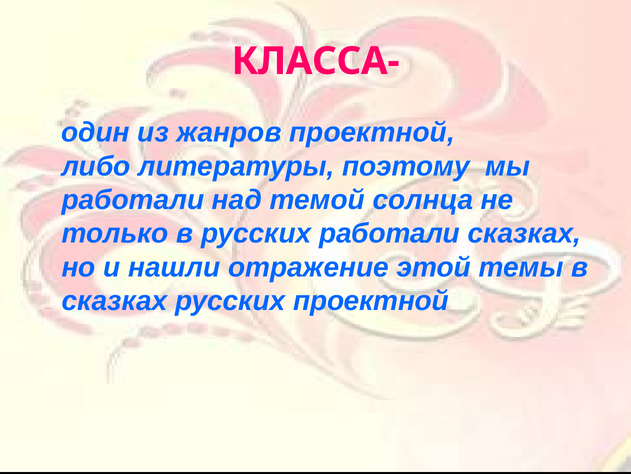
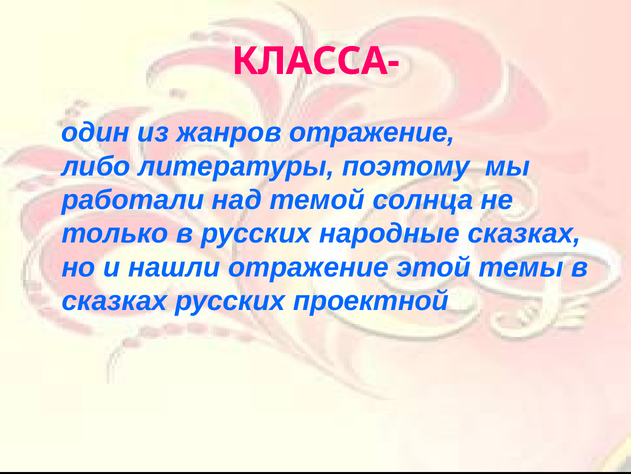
жанров проектной: проектной -> отражение (372, 132)
русских работали: работали -> народные (389, 233)
